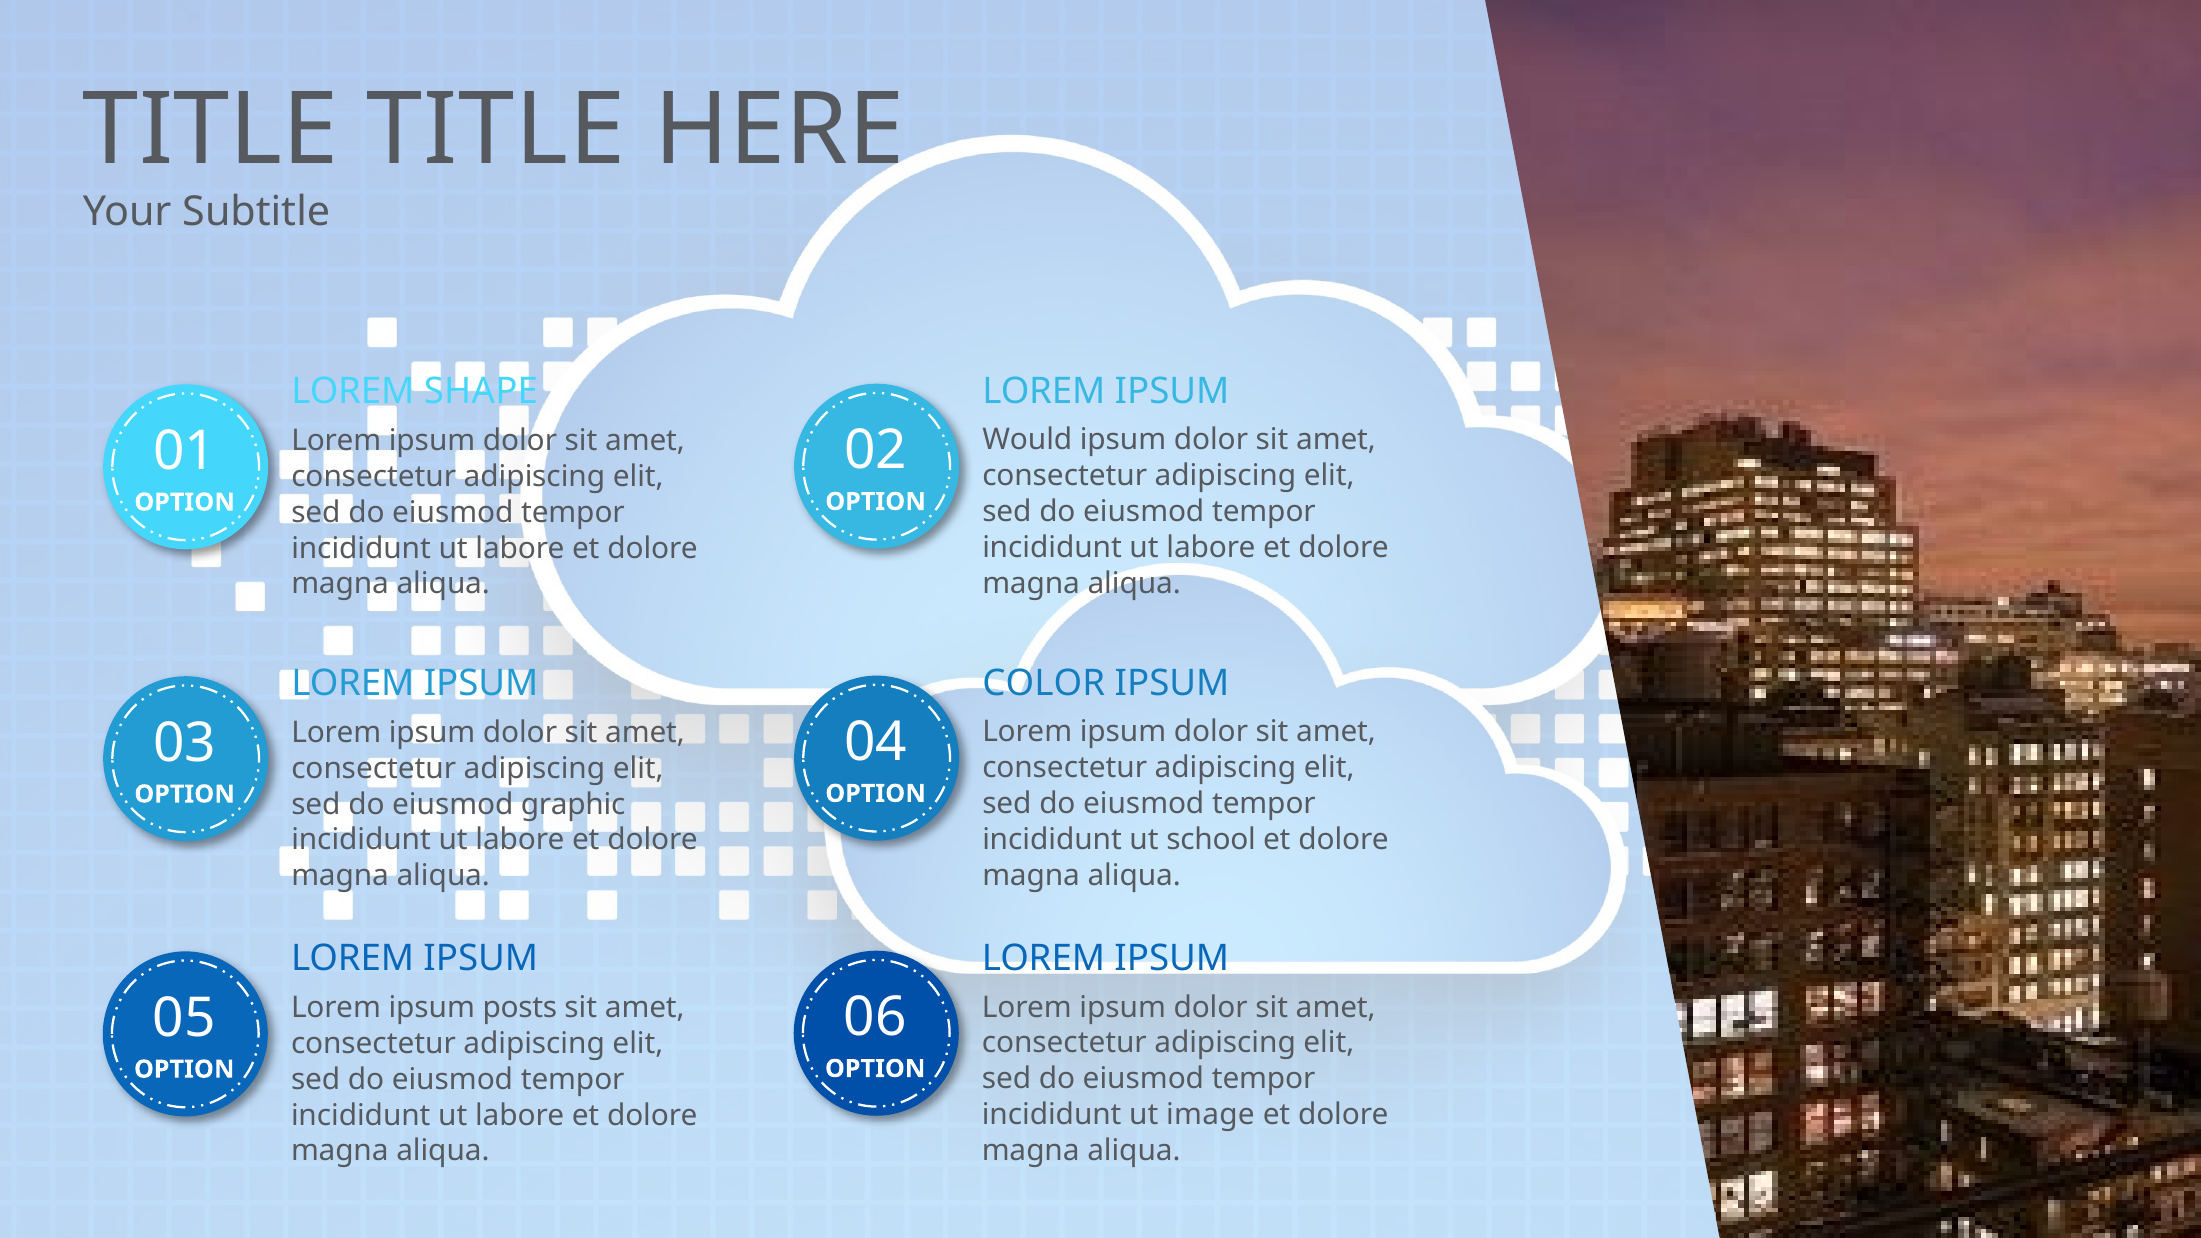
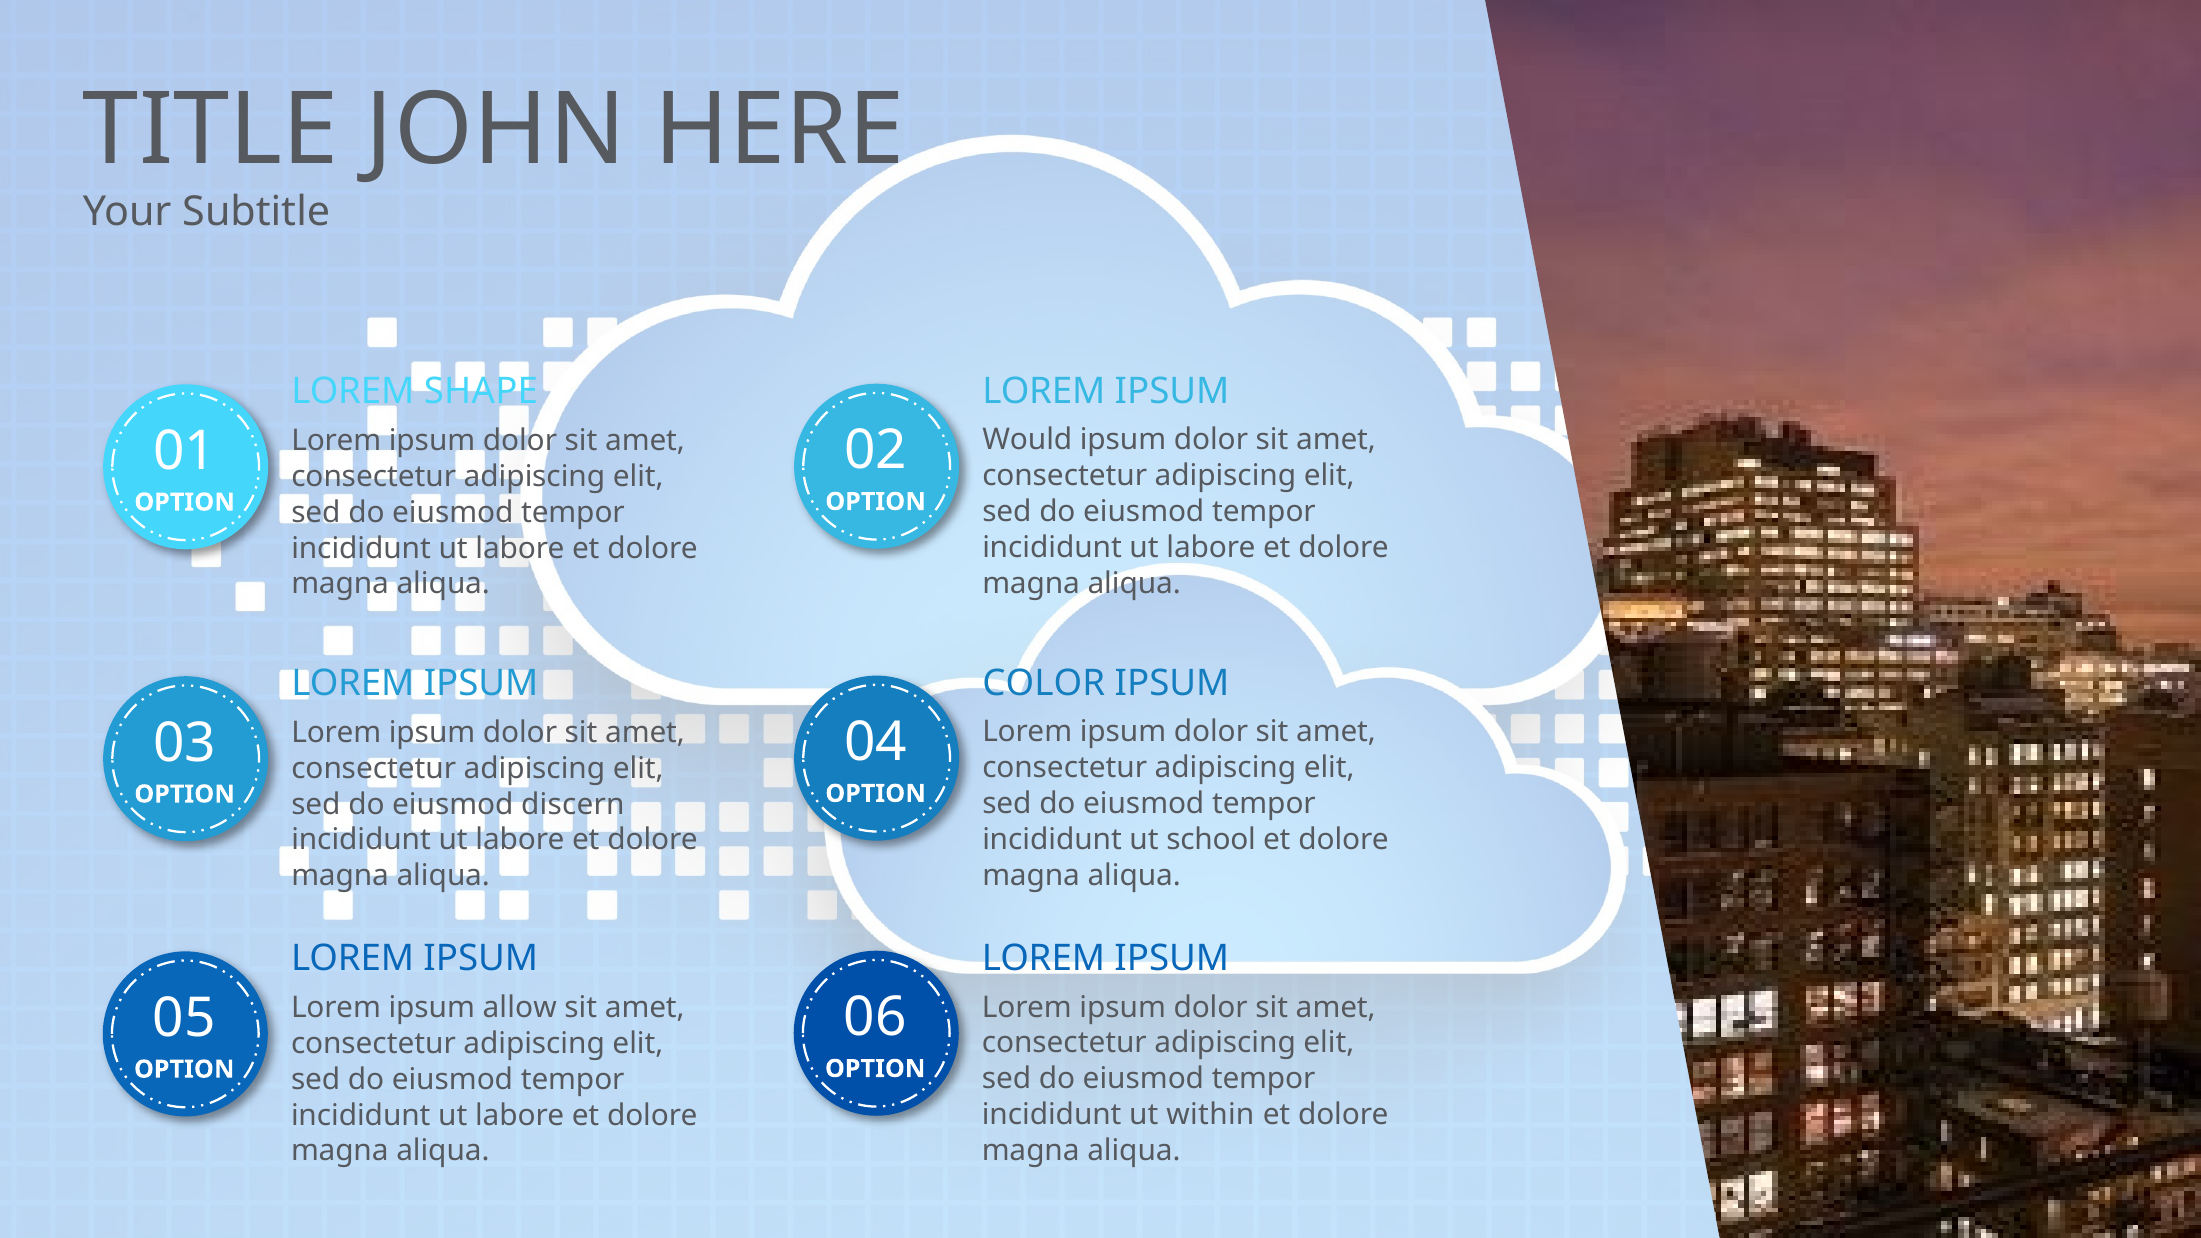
TITLE TITLE: TITLE -> JOHN (496, 131)
graphic: graphic -> discern (573, 804)
posts: posts -> allow (520, 1008)
image: image -> within (1210, 1115)
